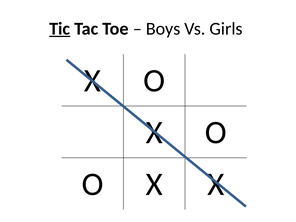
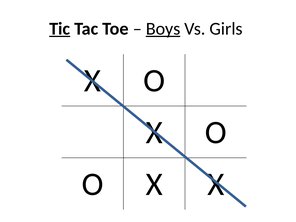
Boys underline: none -> present (163, 29)
